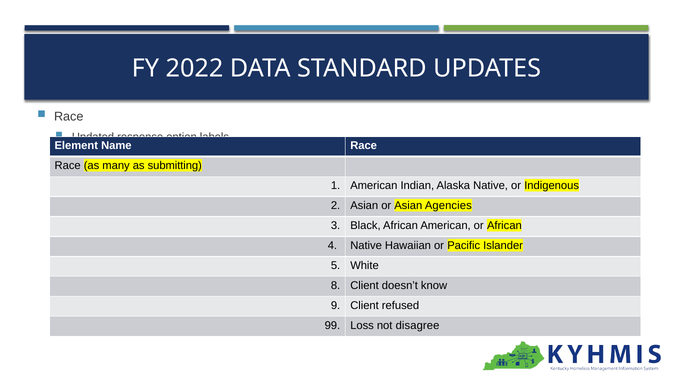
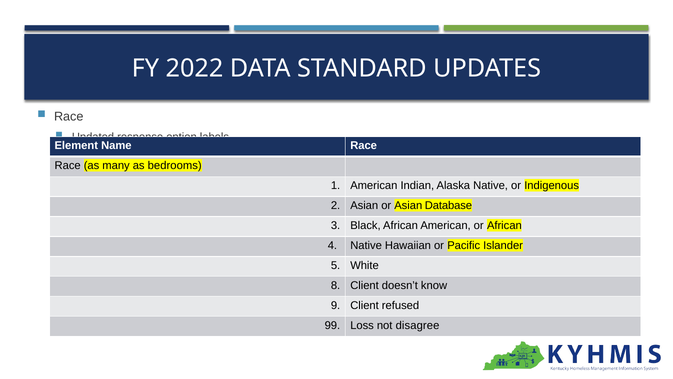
submitting: submitting -> bedrooms (175, 165)
Agencies: Agencies -> Database (448, 205)
